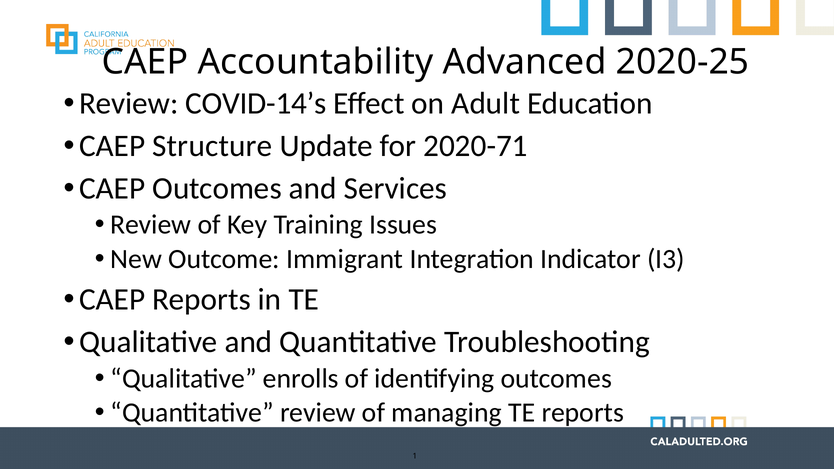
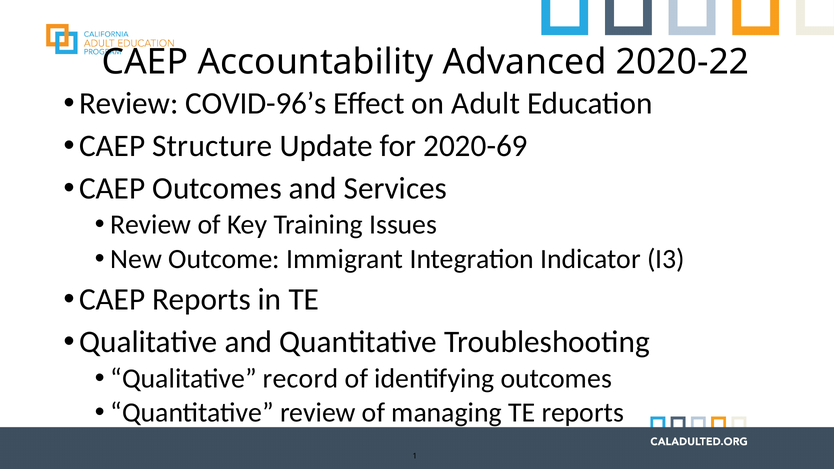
2020-25: 2020-25 -> 2020-22 (682, 62)
COVID-14’s: COVID-14’s -> COVID-96’s (256, 103)
2020-71: 2020-71 -> 2020-69 (475, 146)
enrolls: enrolls -> record (301, 378)
